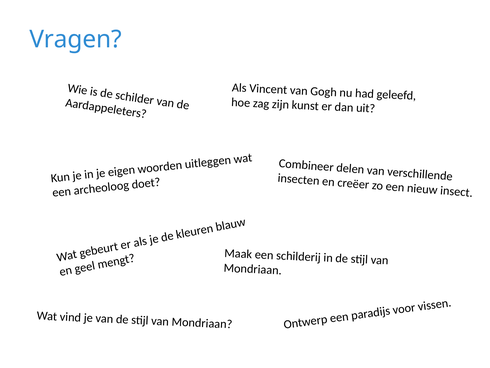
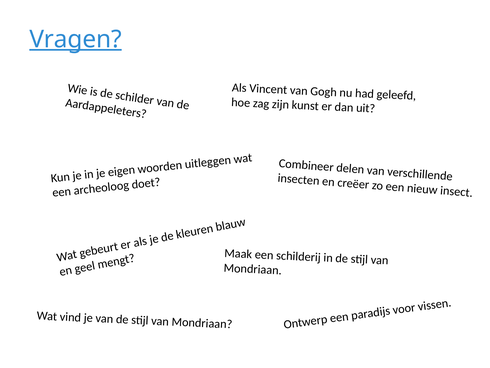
Vragen underline: none -> present (76, 39)
